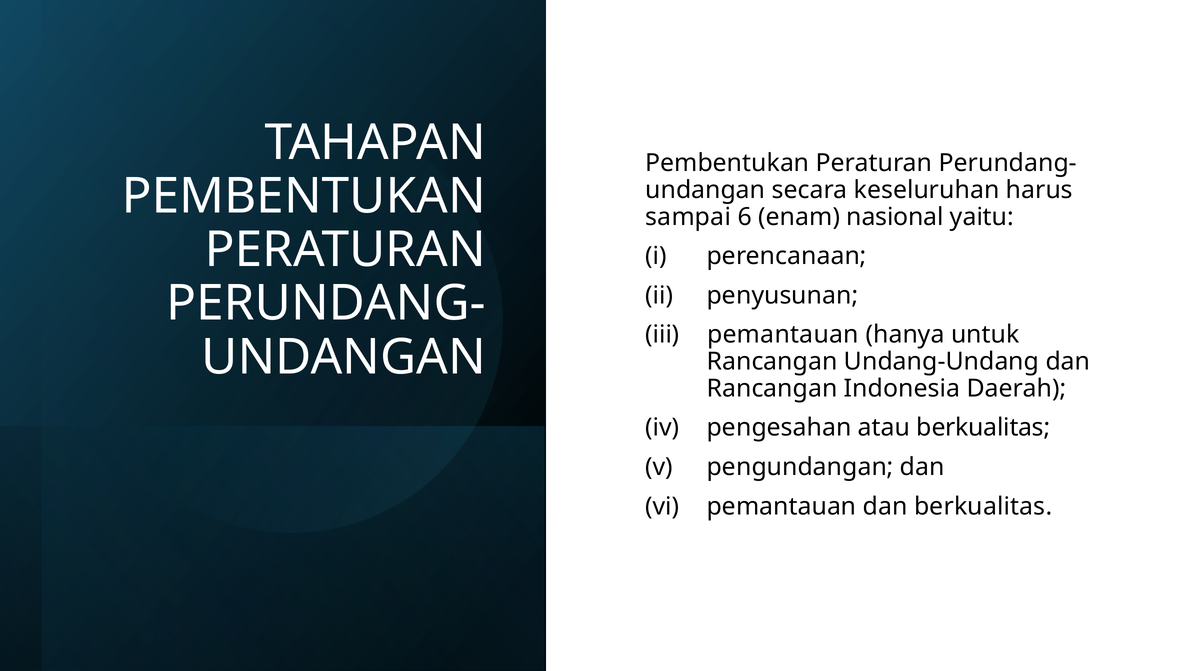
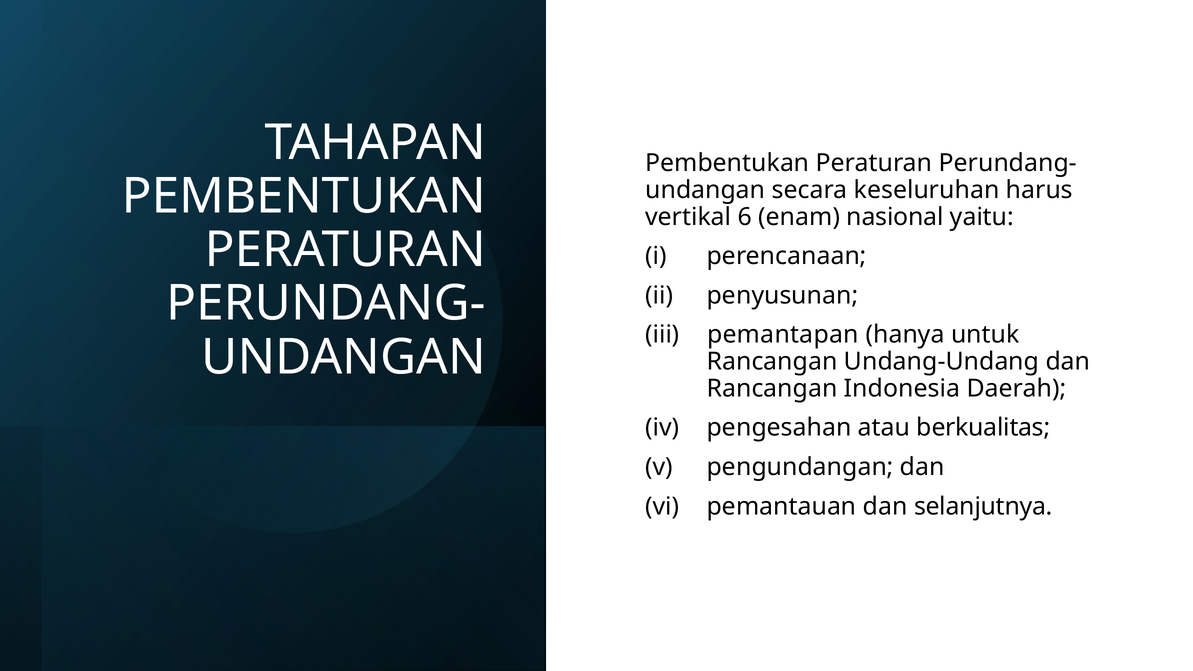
sampai: sampai -> vertikal (688, 217)
pemantauan: pemantauan -> pemantapan (783, 335)
dan berkualitas: berkualitas -> selanjutnya (983, 506)
